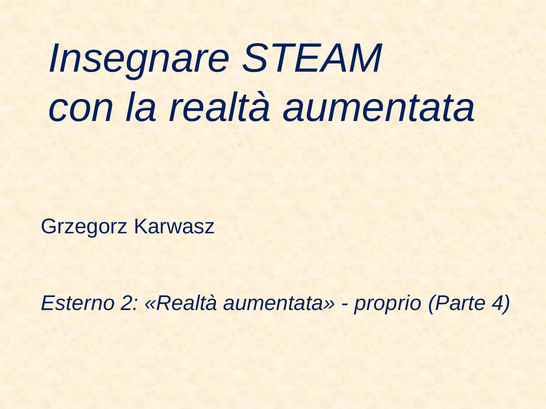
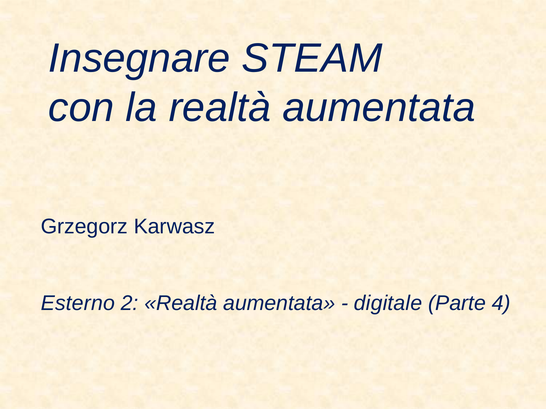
proprio: proprio -> digitale (388, 303)
